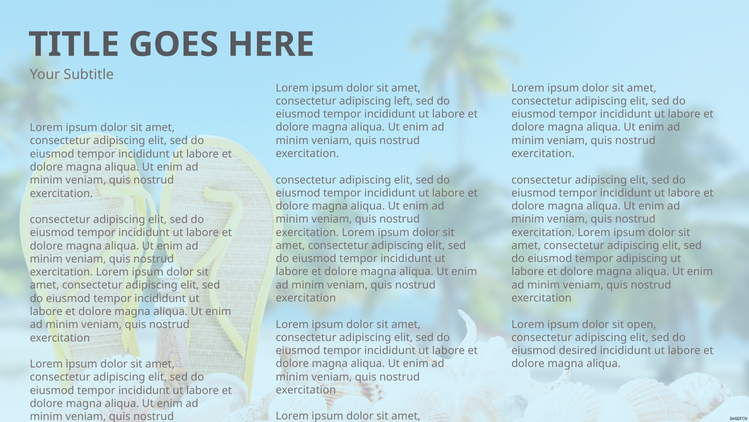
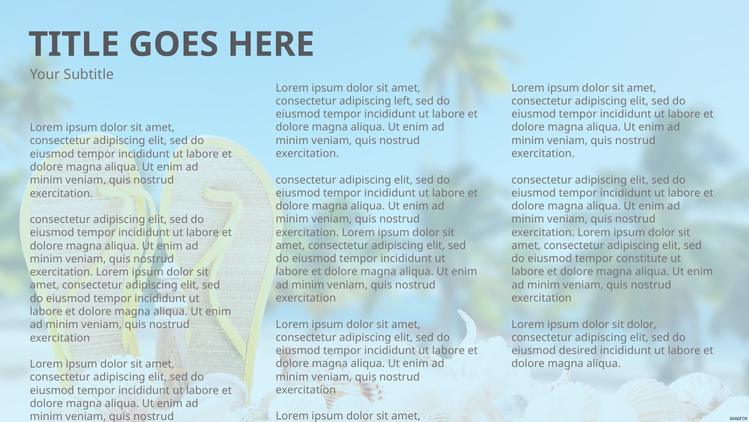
tempor adipiscing: adipiscing -> constitute (642, 258)
sit open: open -> dolor (642, 324)
